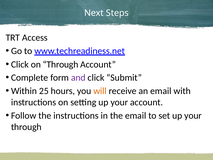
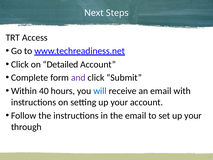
on Through: Through -> Detailed (61, 64)
25: 25 -> 40 (44, 91)
will colour: orange -> blue (100, 91)
